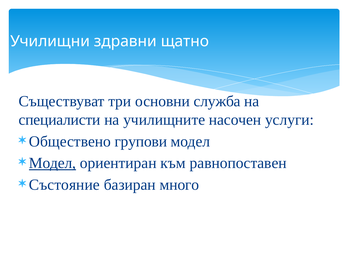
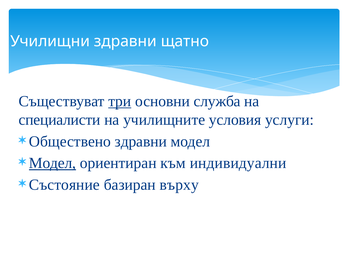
три underline: none -> present (120, 101)
насочен: насочен -> условия (235, 120)
Обществено групови: групови -> здравни (141, 141)
равнопоставен: равнопоставен -> индивидуални (238, 163)
много: много -> върху (179, 185)
